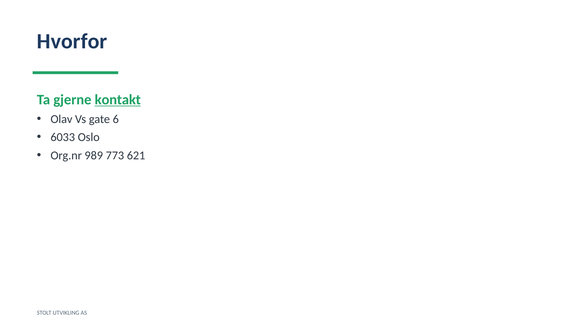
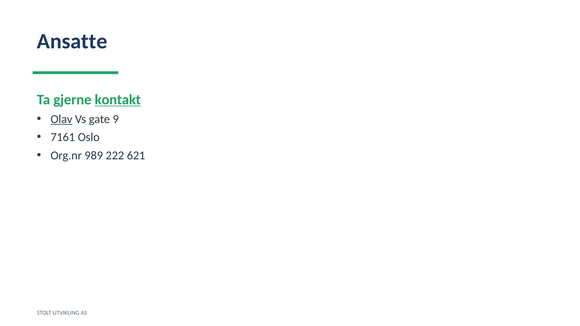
Hvorfor: Hvorfor -> Ansatte (72, 41)
Olav underline: none -> present (61, 119)
6: 6 -> 9 (116, 119)
6033: 6033 -> 7161 (63, 137)
773: 773 -> 222 (115, 156)
